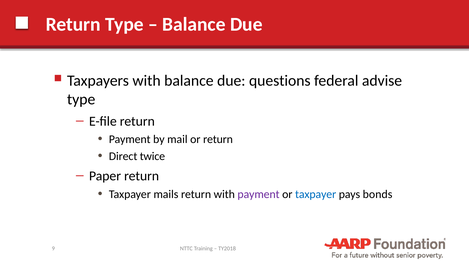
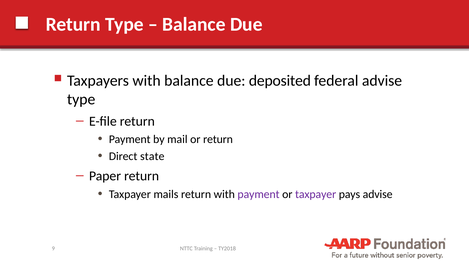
questions: questions -> deposited (280, 81)
twice: twice -> state (152, 156)
taxpayer colour: blue -> purple (316, 194)
pays bonds: bonds -> advise (378, 194)
